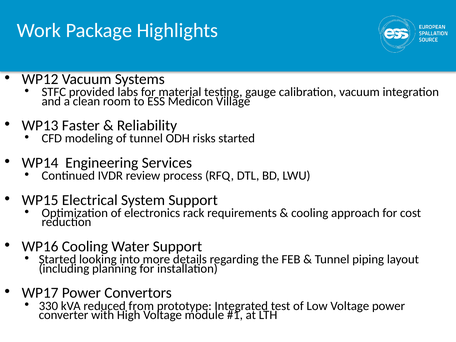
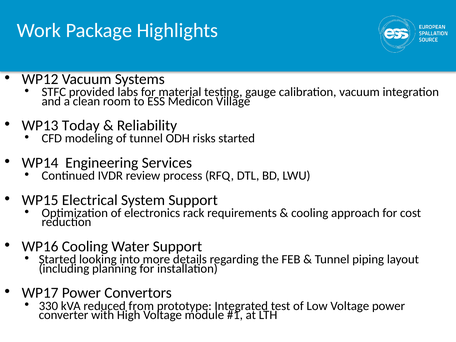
Faster: Faster -> Today (81, 126)
